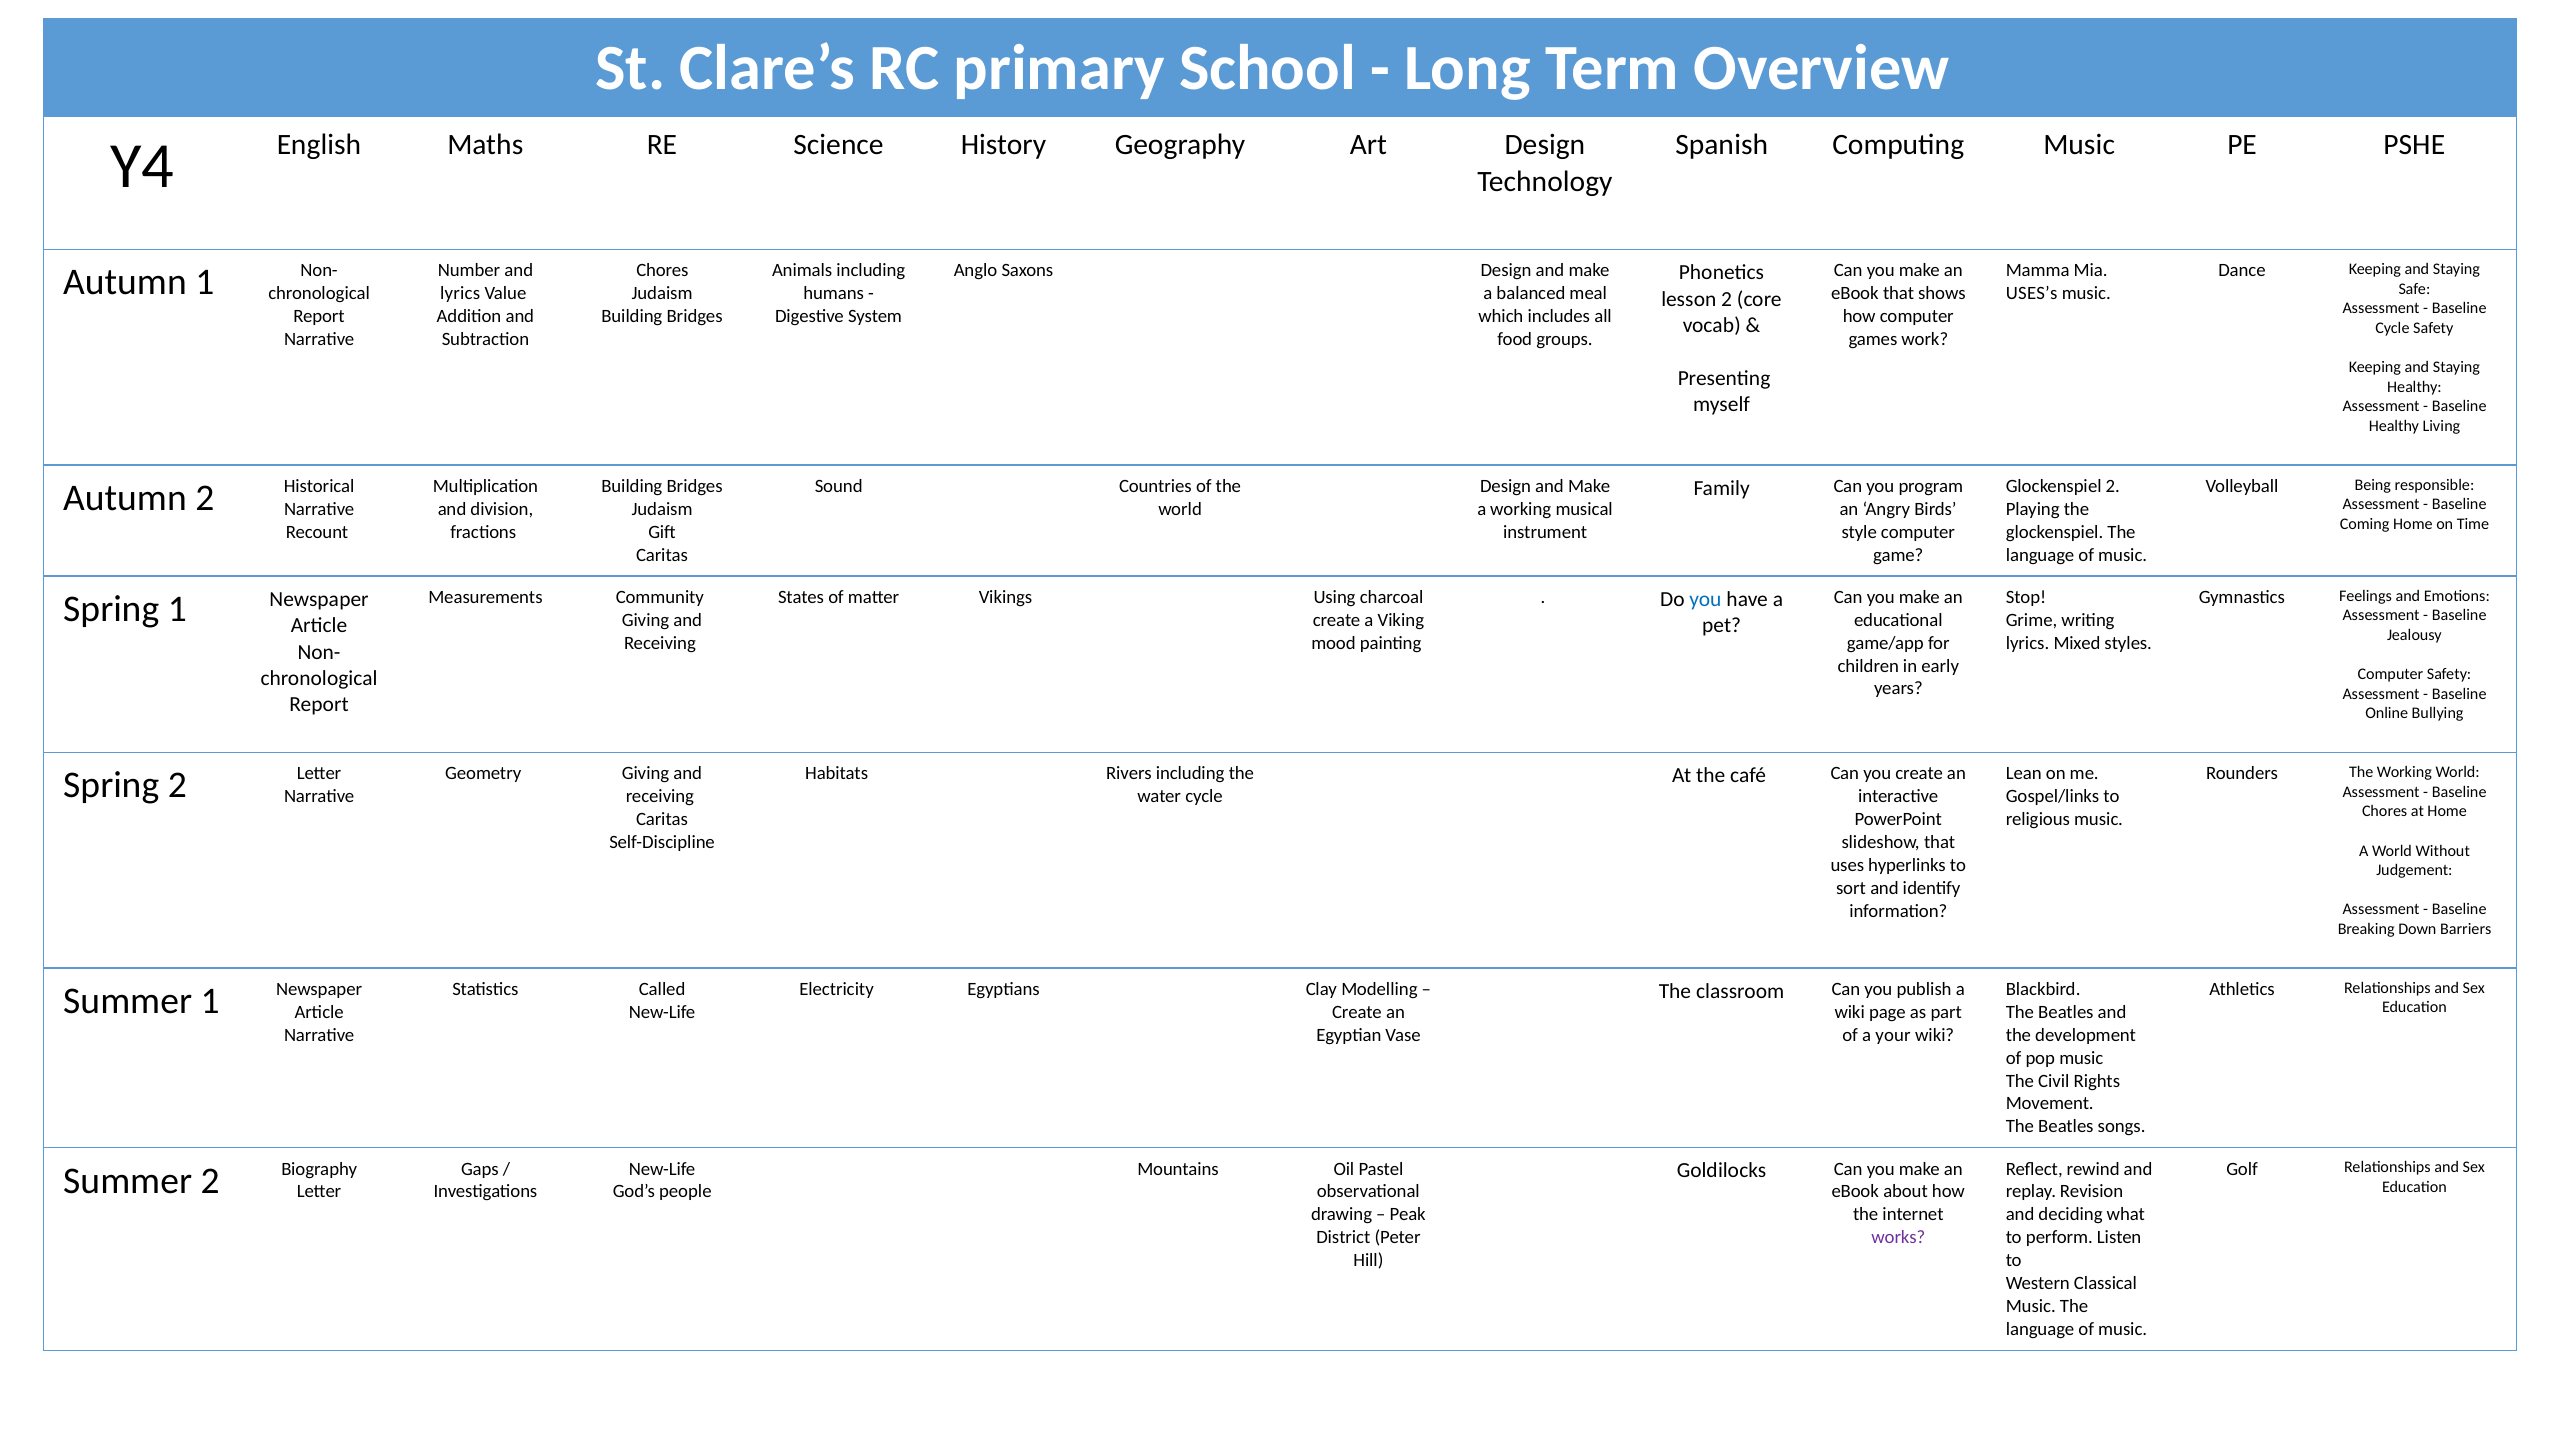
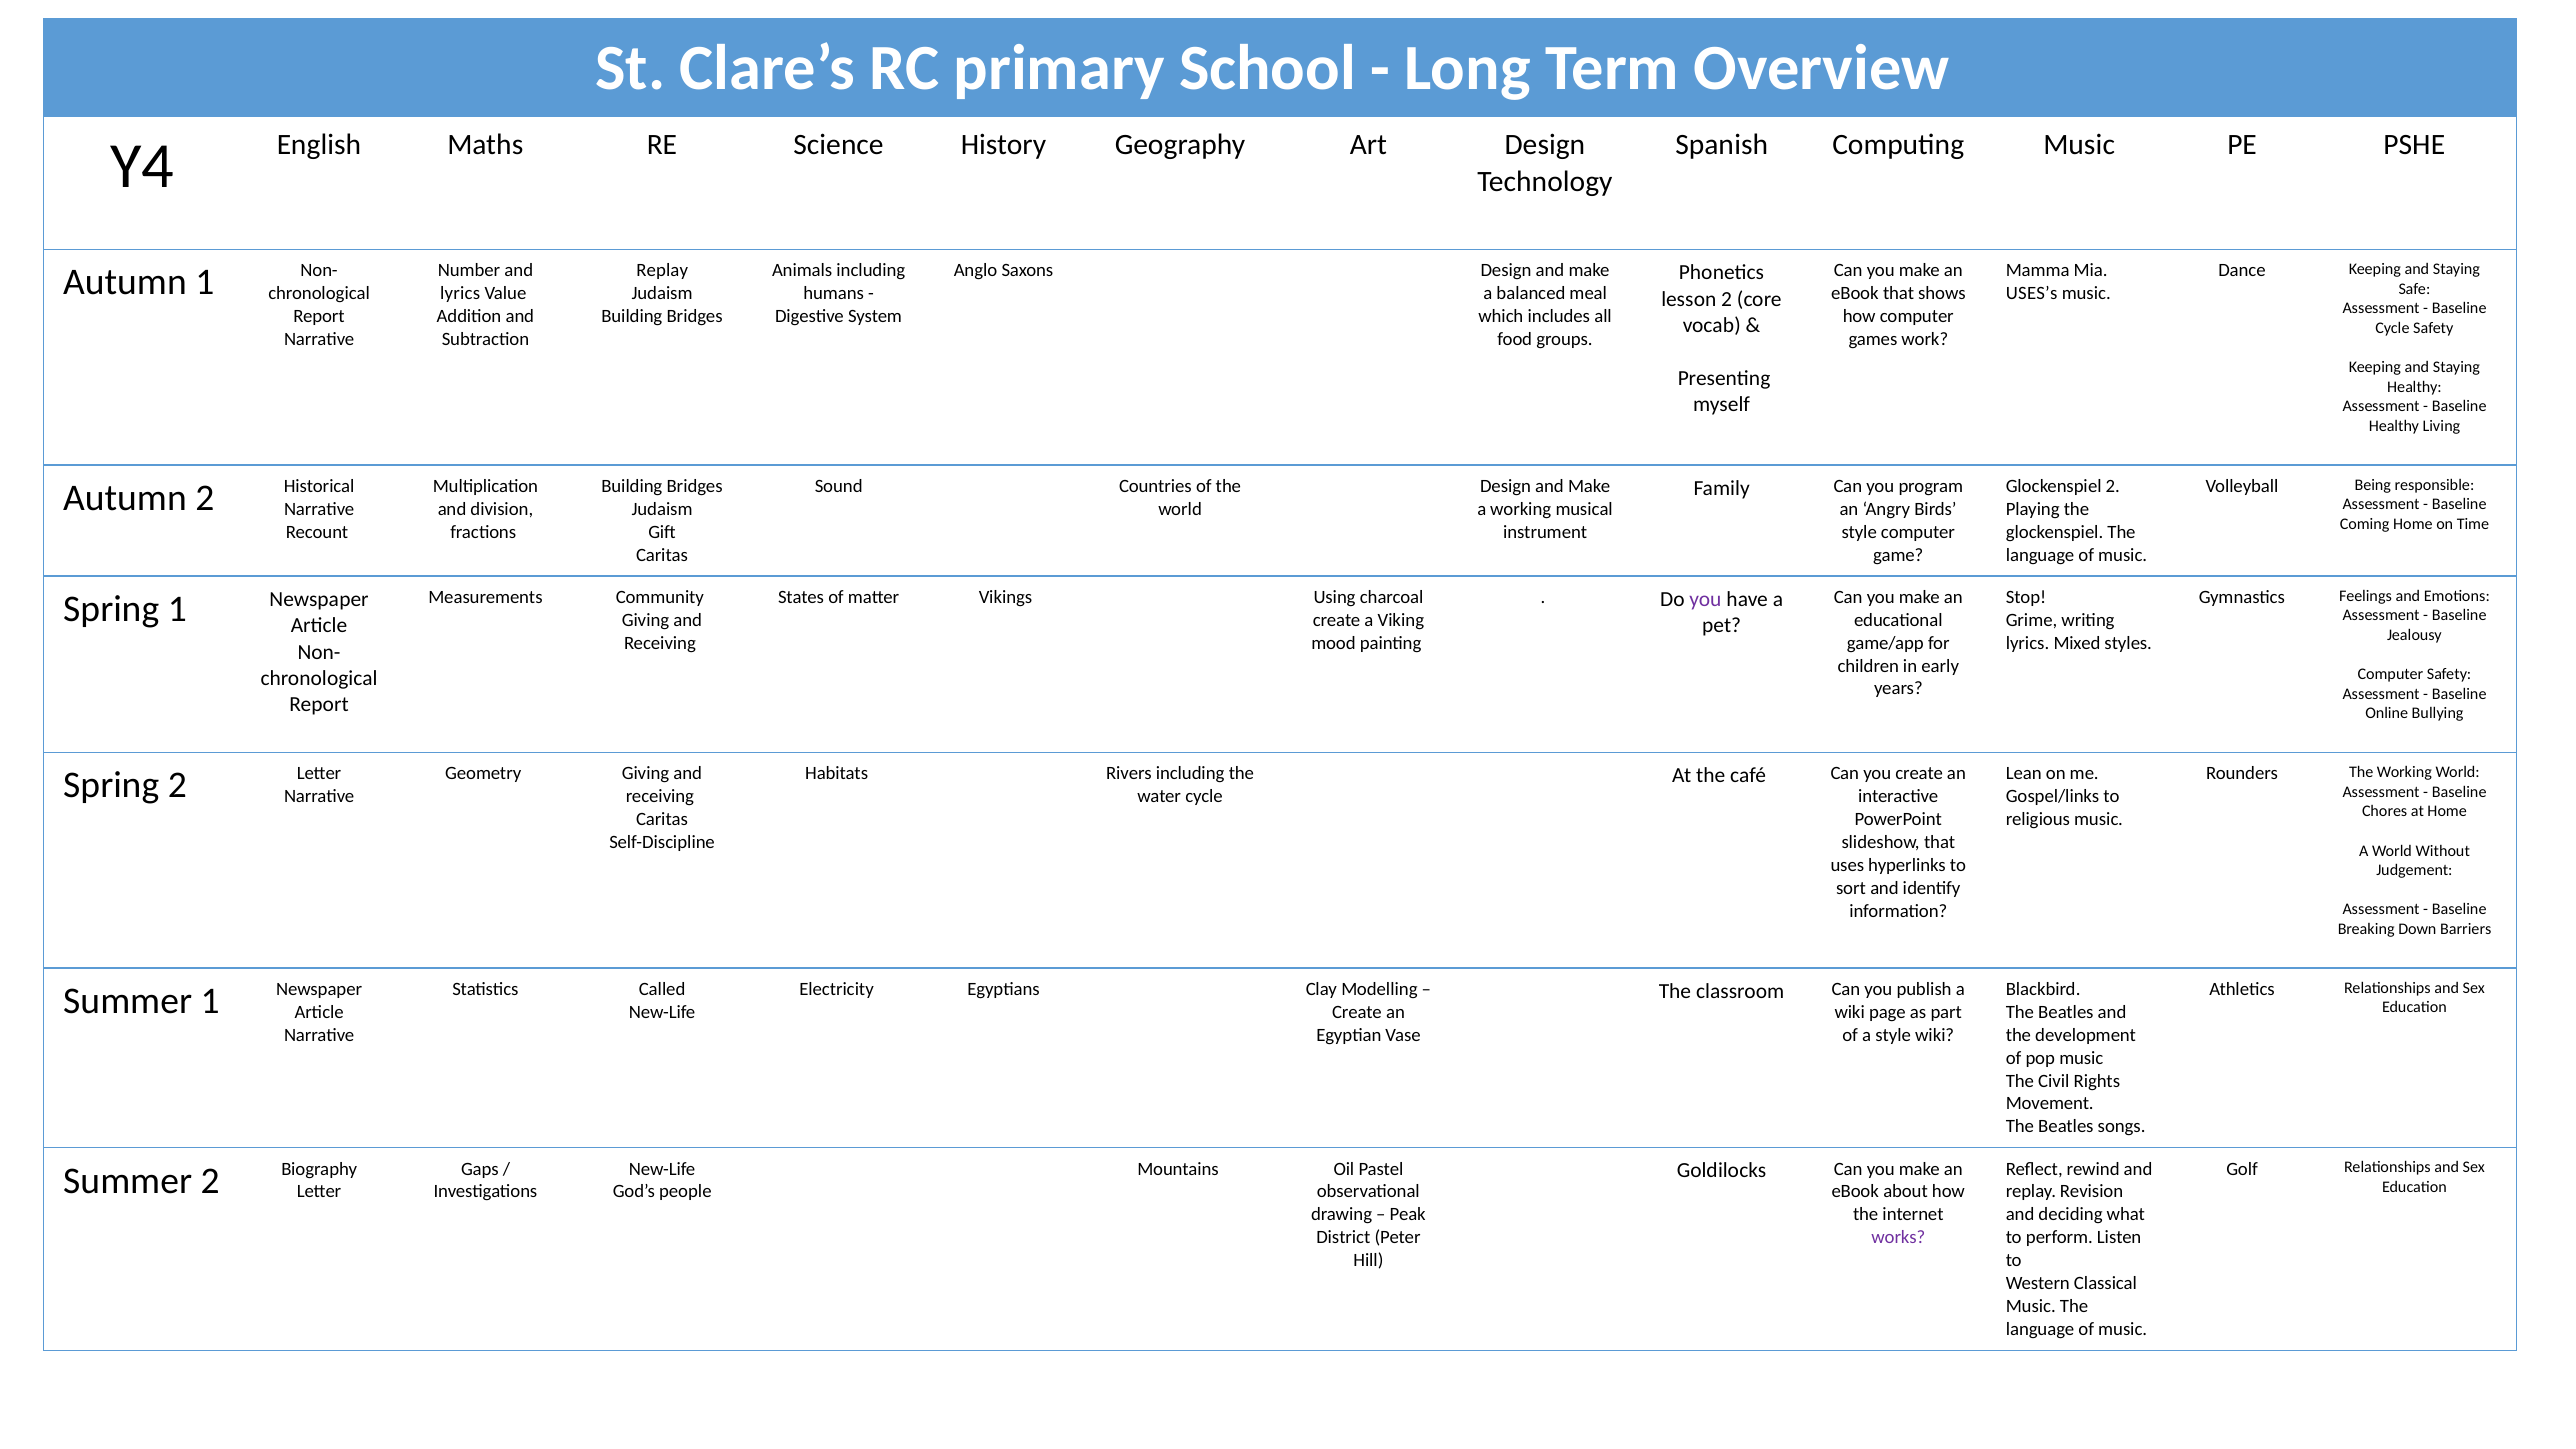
Chores: Chores -> Replay (662, 271)
you colour: blue -> purple (1705, 599)
a your: your -> style (1893, 1035)
